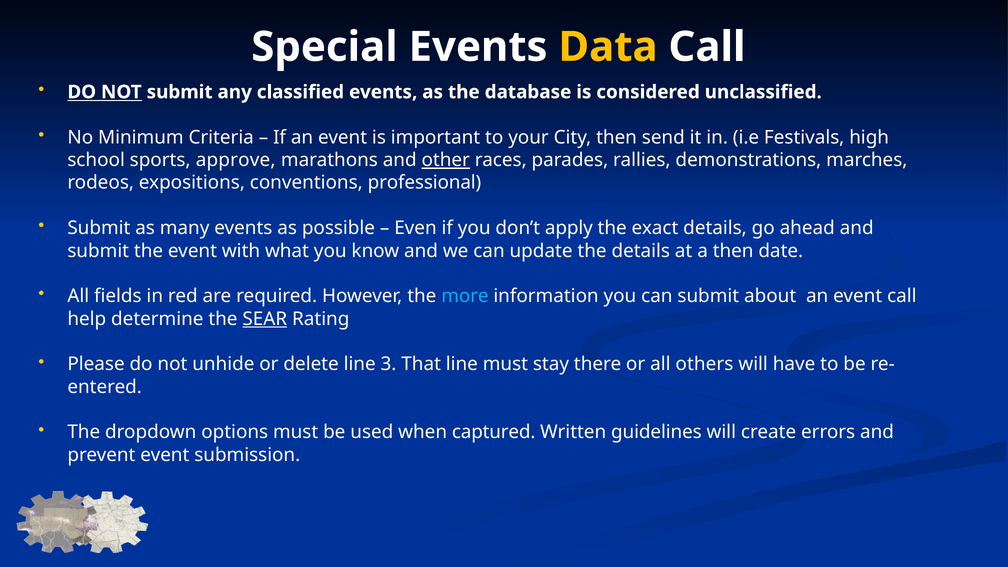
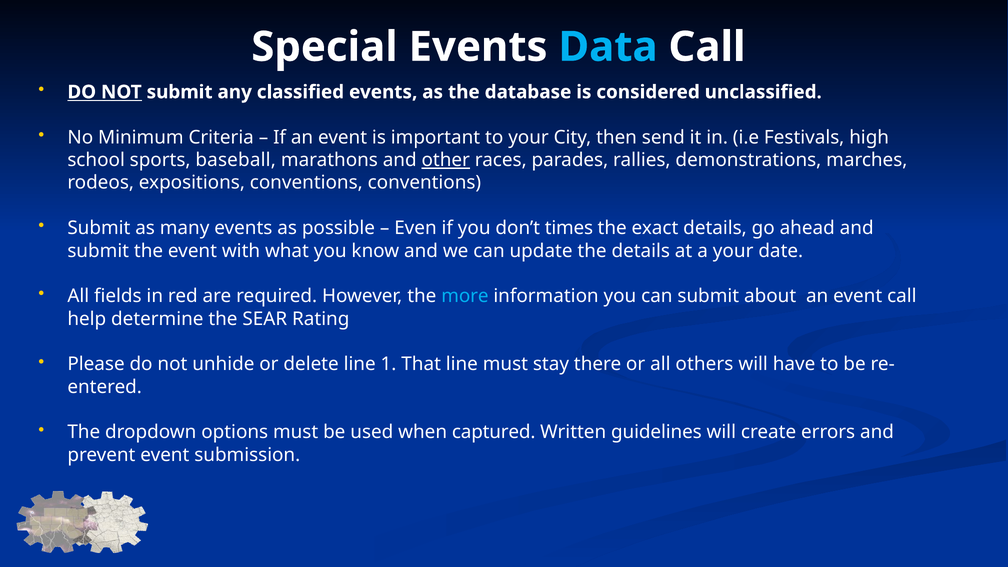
Data colour: yellow -> light blue (608, 47)
approve: approve -> baseball (236, 160)
conventions professional: professional -> conventions (424, 183)
apply: apply -> times (569, 228)
a then: then -> your (733, 251)
SEAR underline: present -> none (265, 319)
3: 3 -> 1 (389, 364)
